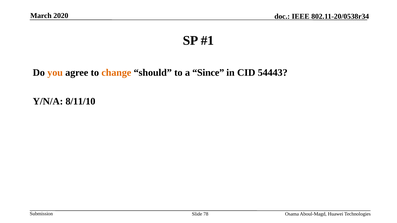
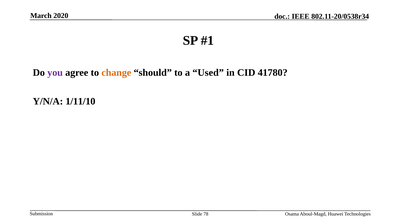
you colour: orange -> purple (55, 73)
Since: Since -> Used (208, 73)
54443: 54443 -> 41780 (273, 73)
8/11/10: 8/11/10 -> 1/11/10 (80, 101)
